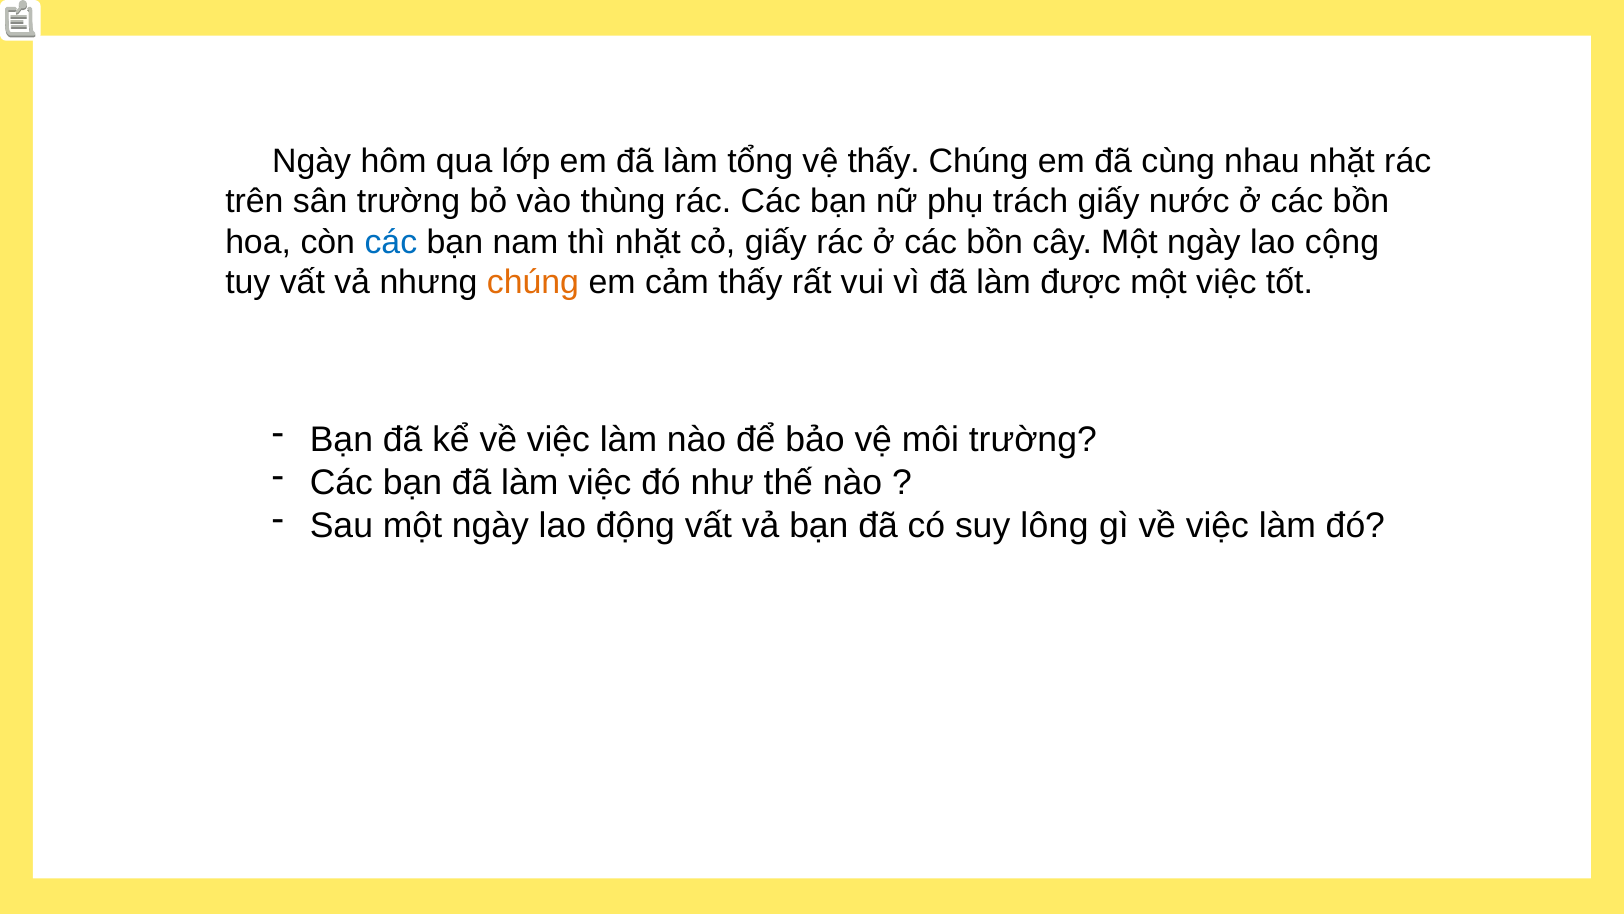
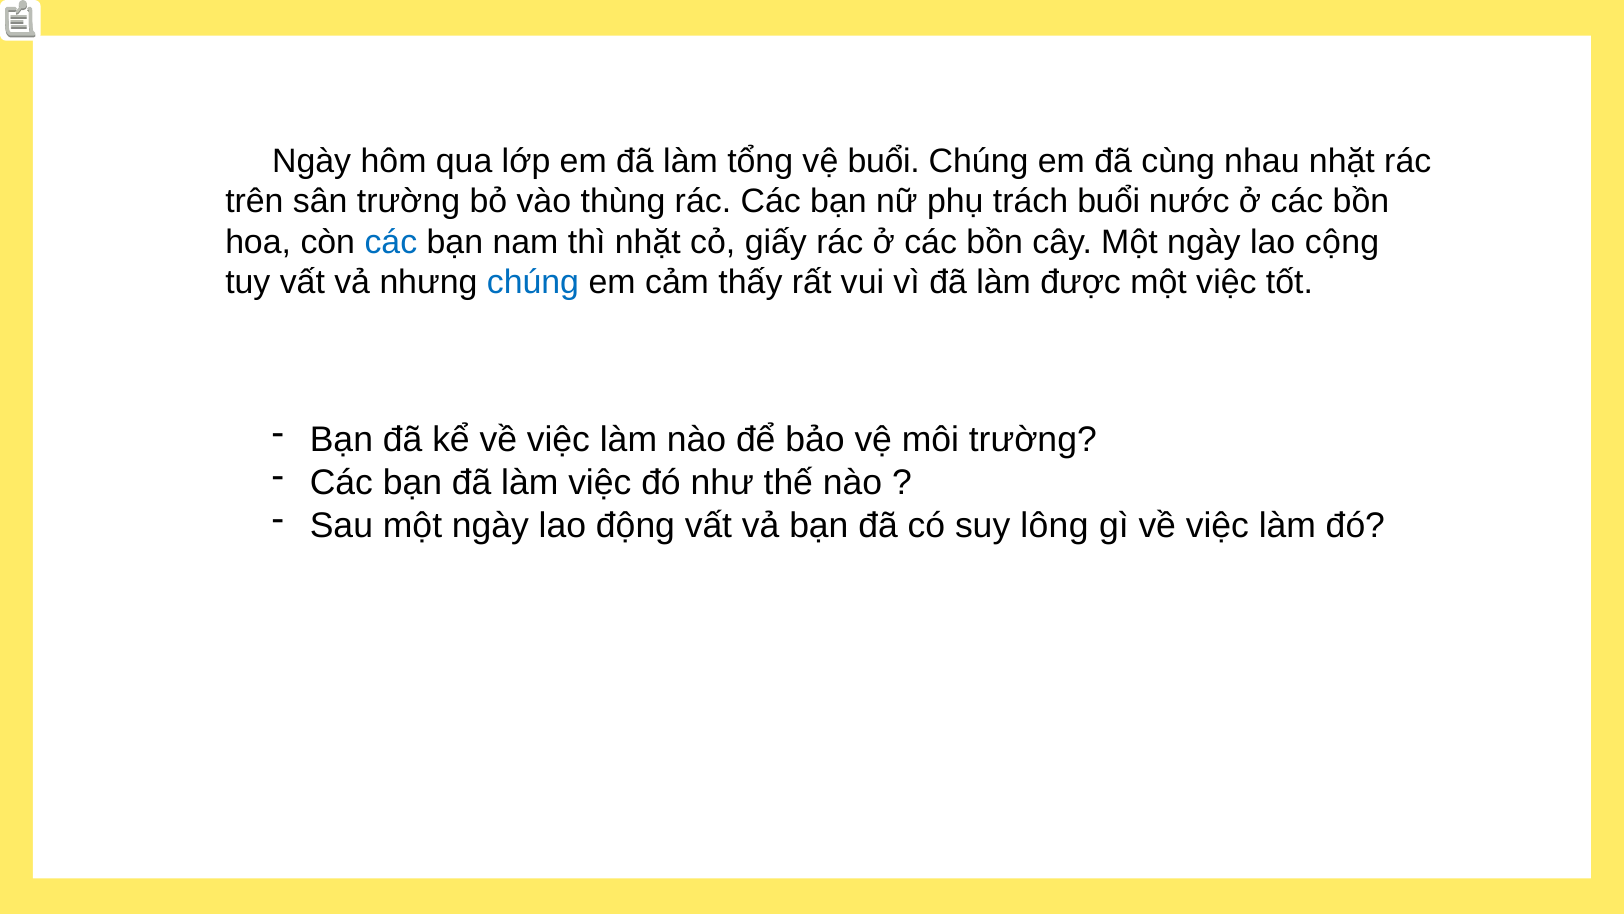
vệ thấy: thấy -> buổi (884, 161)
trách giấy: giấy -> buổi (1109, 201)
chúng colour: orange -> blue (533, 283)
